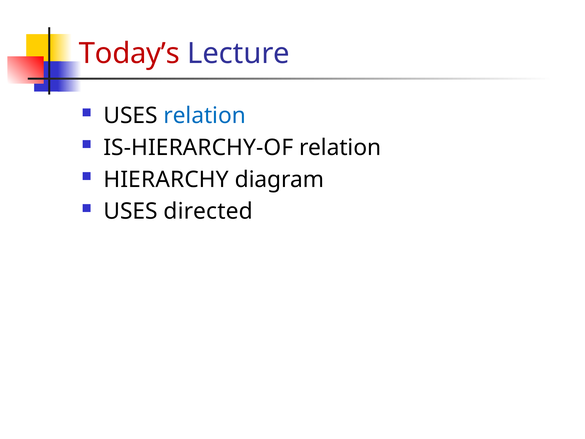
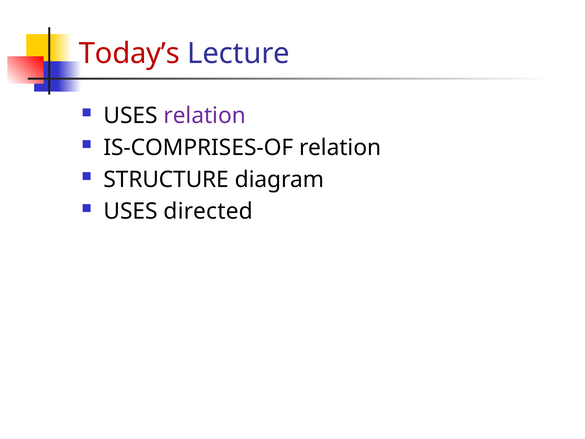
relation colour: blue -> purple (205, 116)
IS-HIERARCHY-OF: IS-HIERARCHY-OF -> IS-COMPRISES-OF (198, 148)
HIERARCHY: HIERARCHY -> STRUCTURE (166, 179)
